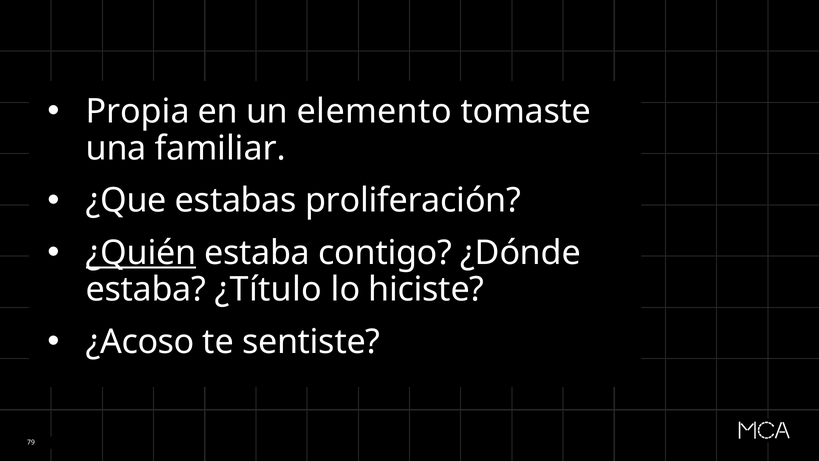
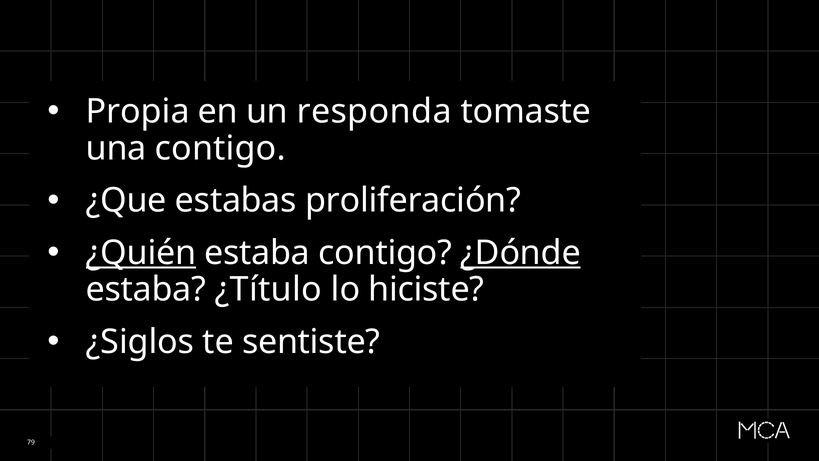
elemento: elemento -> responda (374, 111)
una familiar: familiar -> contigo (220, 148)
¿Dónde underline: none -> present (521, 253)
¿Acoso: ¿Acoso -> ¿Siglos (140, 342)
